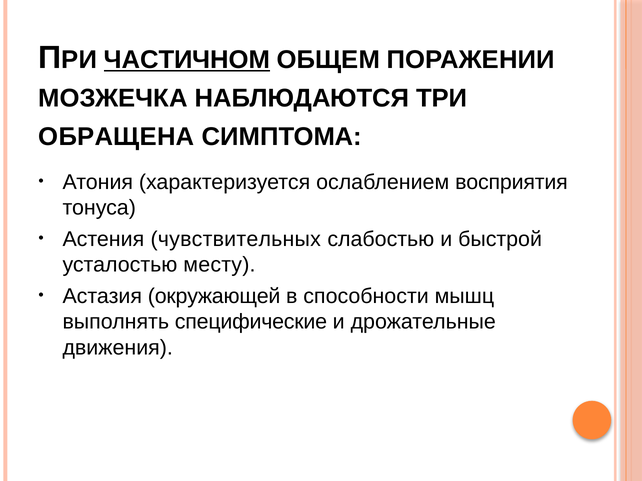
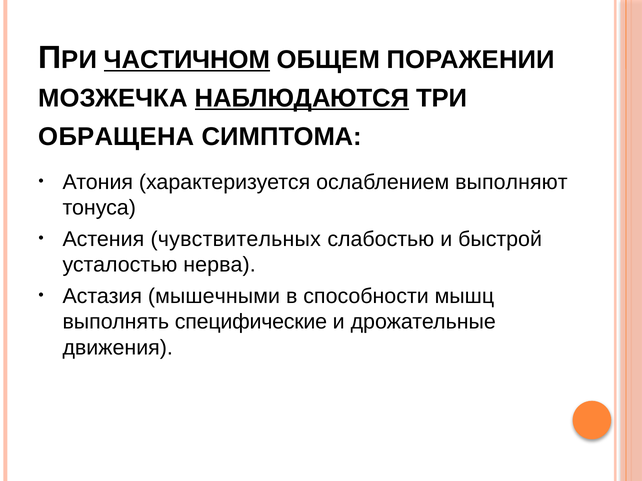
НАБЛЮДАЮТСЯ underline: none -> present (302, 98)
восприятия: восприятия -> выполняют (511, 182)
месту: месту -> нерва (220, 265)
окружающей: окружающей -> мышечными (214, 297)
